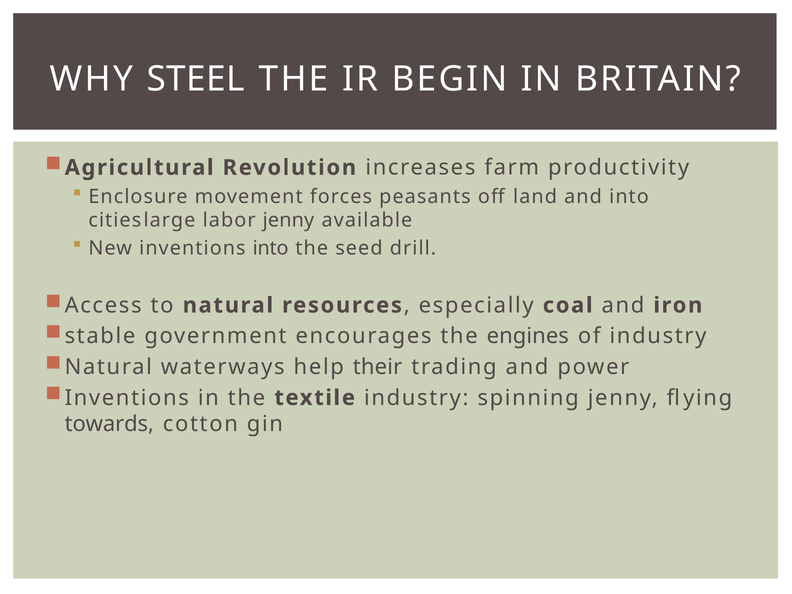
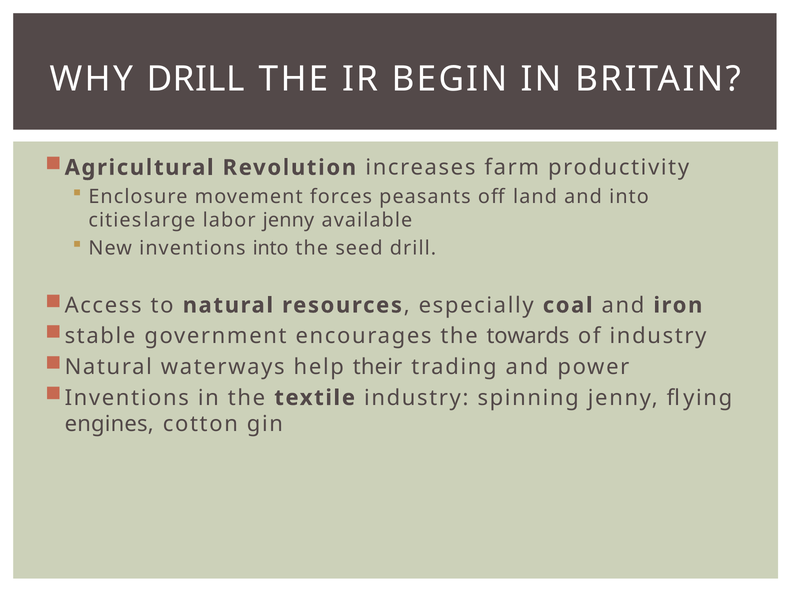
WHY STEEL: STEEL -> DRILL (196, 79)
engines: engines -> towards (528, 336)
towards: towards -> engines (109, 424)
